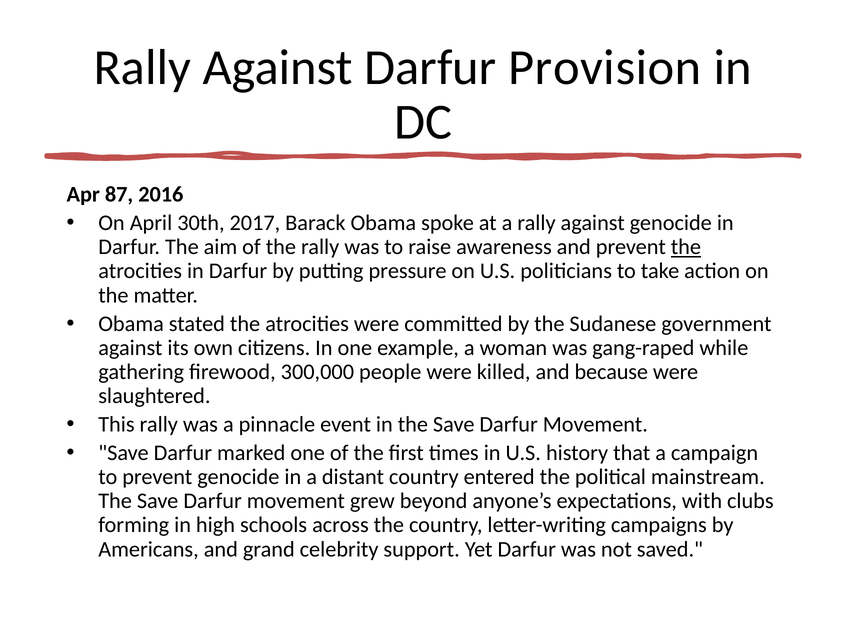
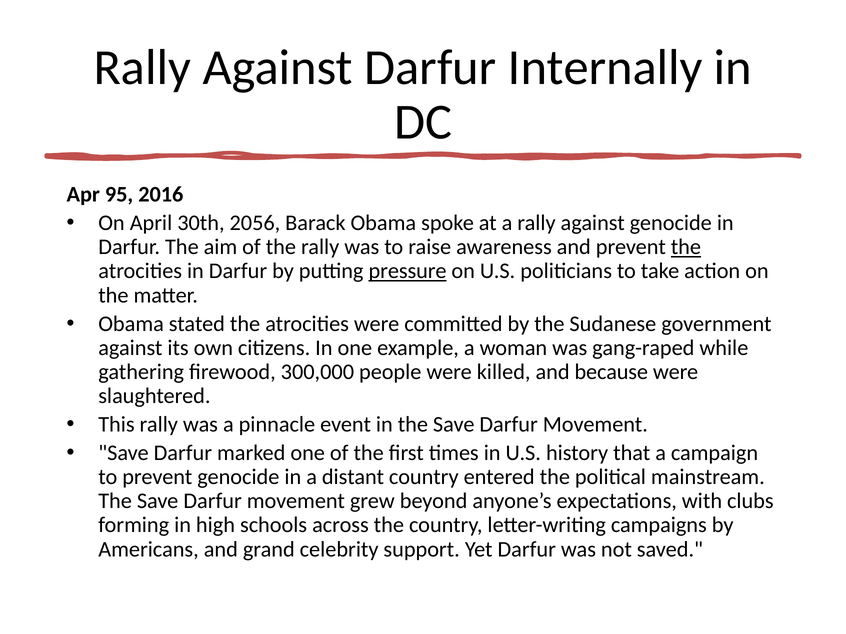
Provision: Provision -> Internally (605, 67)
87: 87 -> 95 (119, 195)
2017: 2017 -> 2056 (255, 223)
pressure underline: none -> present (408, 271)
